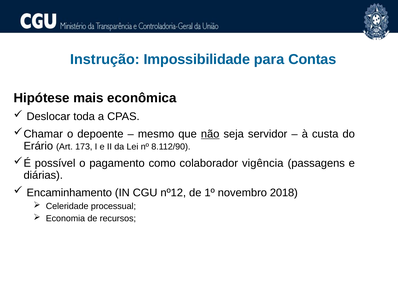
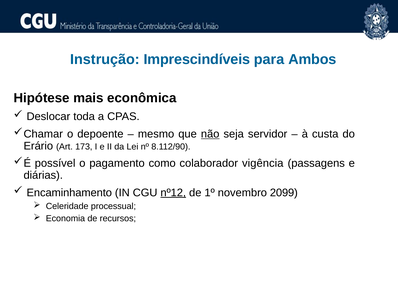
Impossibilidade: Impossibilidade -> Imprescindíveis (197, 60)
Contas: Contas -> Ambos (312, 60)
nº12 underline: none -> present (173, 193)
2018: 2018 -> 2099 (284, 193)
